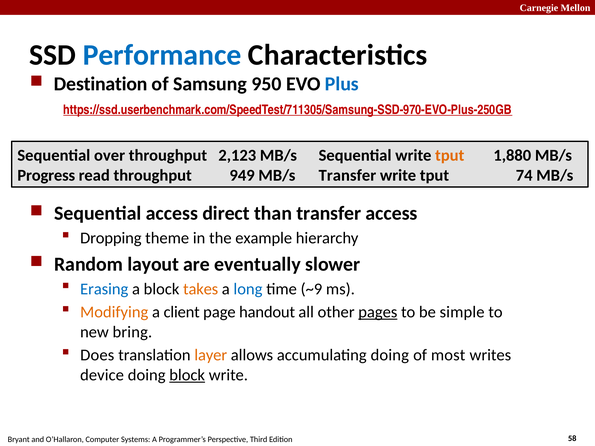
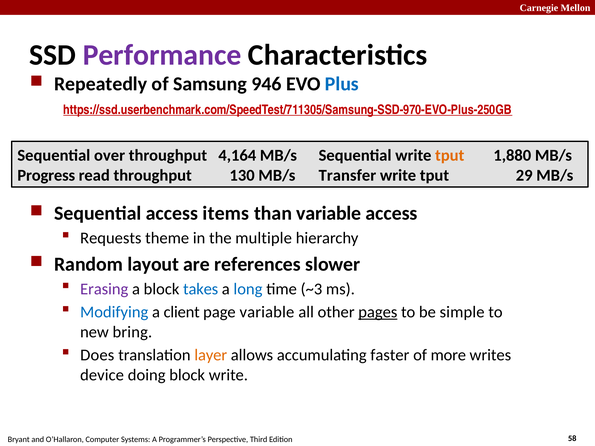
Performance colour: blue -> purple (162, 55)
Destination: Destination -> Repeatedly (101, 84)
950: 950 -> 946 (267, 84)
2,123: 2,123 -> 4,164 (237, 155)
949: 949 -> 130 (242, 175)
74: 74 -> 29 (524, 175)
direct: direct -> items (226, 213)
than transfer: transfer -> variable (329, 213)
Dropping: Dropping -> Requests (111, 238)
example: example -> multiple (264, 238)
eventually: eventually -> references (258, 264)
Erasing colour: blue -> purple (104, 289)
takes colour: orange -> blue (201, 289)
~9: ~9 -> ~3 (311, 289)
Modifying colour: orange -> blue (114, 312)
page handout: handout -> variable (267, 312)
accumulating doing: doing -> faster (390, 355)
most: most -> more (448, 355)
block underline: present -> none (187, 375)
